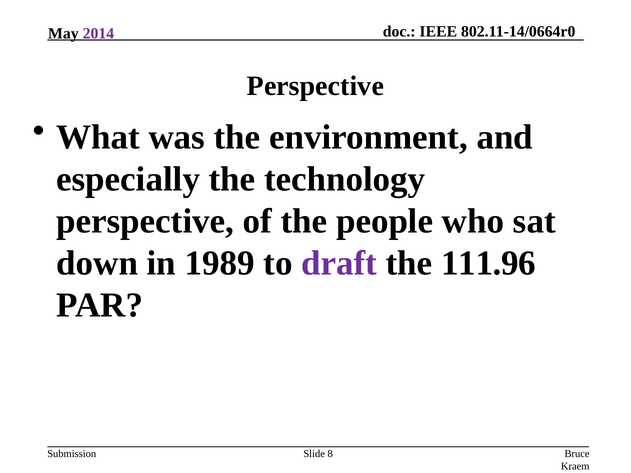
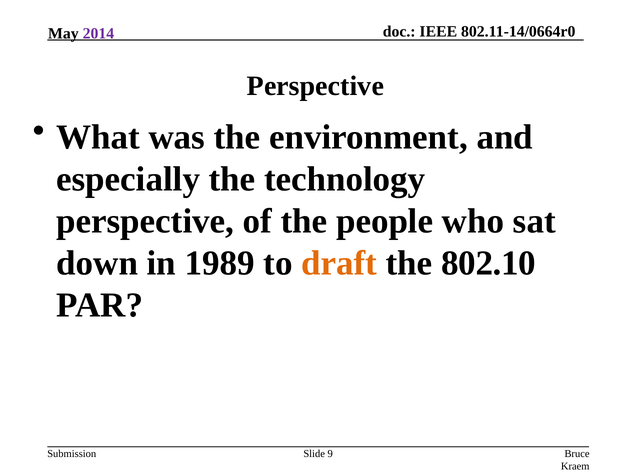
draft colour: purple -> orange (339, 263)
111.96: 111.96 -> 802.10 (488, 263)
8: 8 -> 9 (330, 454)
